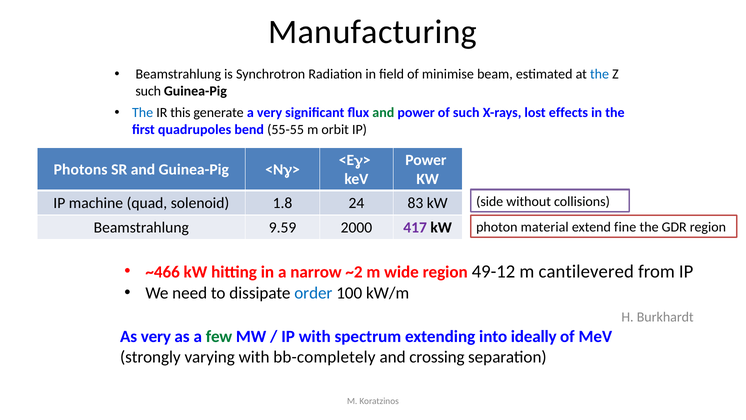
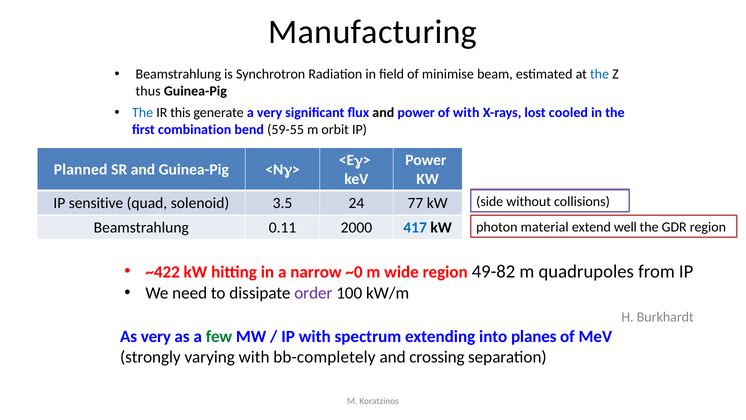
such: such -> thus (148, 91)
and colour: green -> black (383, 113)
of such: such -> with (466, 113)
effects: effects -> cooled (568, 113)
quadrupoles: quadrupoles -> combination (195, 130)
55-55: 55-55 -> 59-55 (286, 130)
Photons: Photons -> Planned (81, 169)
machine: machine -> sensitive (96, 203)
1.8: 1.8 -> 3.5 (283, 203)
83: 83 -> 77 (415, 203)
9.59: 9.59 -> 0.11 (283, 227)
417 colour: purple -> blue (415, 227)
fine: fine -> well (625, 227)
~466: ~466 -> ~422 (163, 272)
~2: ~2 -> ~0 (354, 272)
49-12: 49-12 -> 49-82 (494, 271)
cantilevered: cantilevered -> quadrupoles (586, 271)
order colour: blue -> purple (313, 293)
ideally: ideally -> planes (534, 336)
